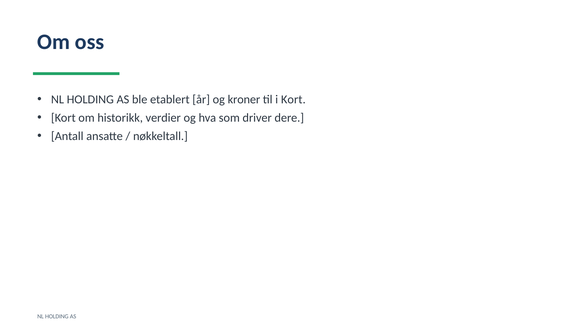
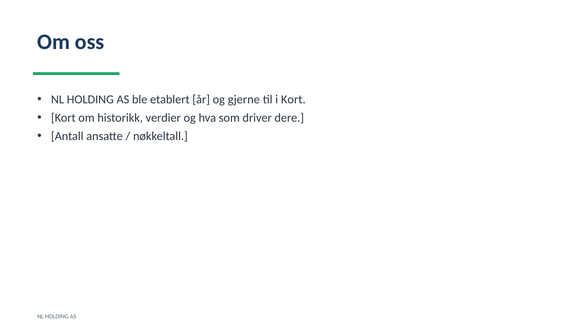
kroner: kroner -> gjerne (244, 99)
